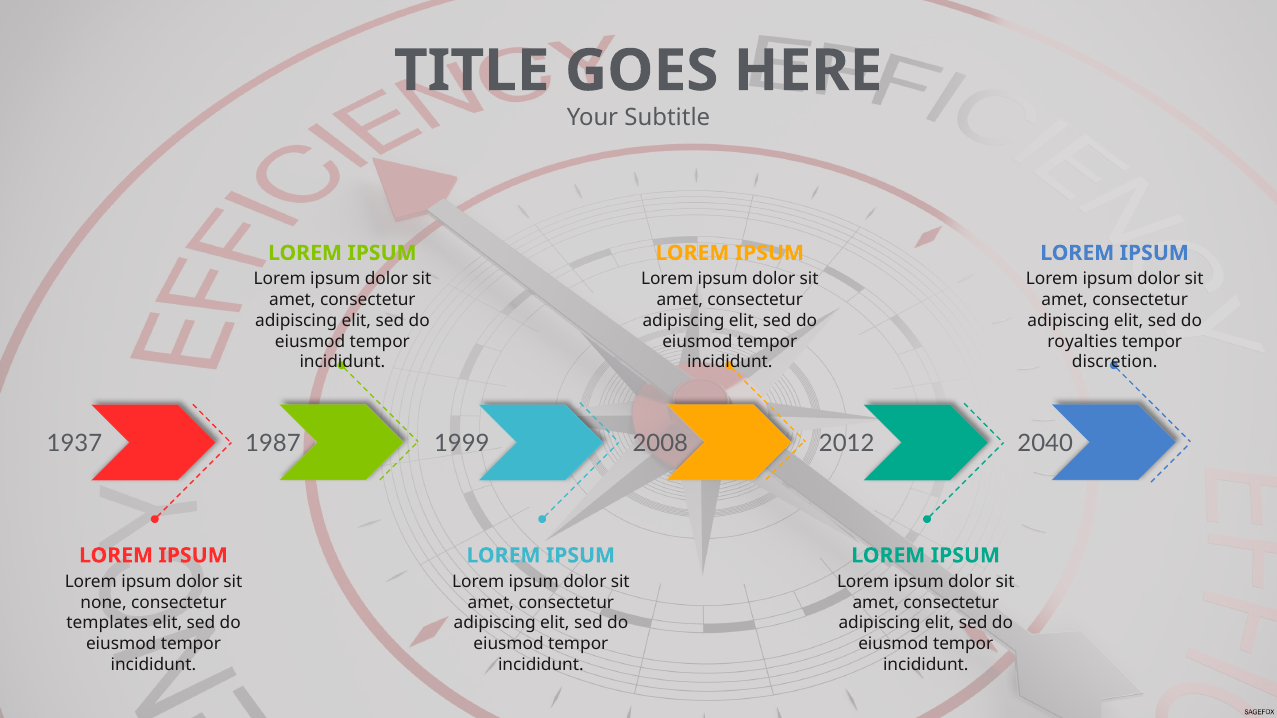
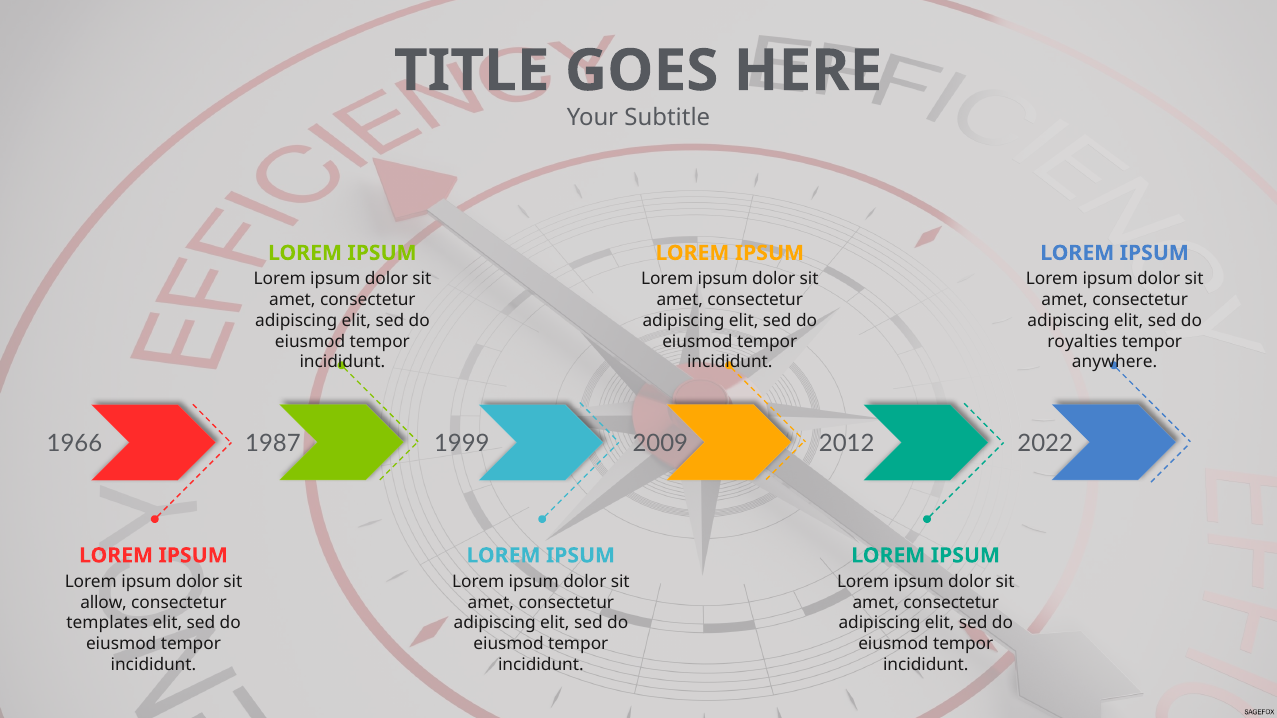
discretion: discretion -> anywhere (1115, 362)
1937: 1937 -> 1966 (74, 444)
2008: 2008 -> 2009 (660, 443)
2040: 2040 -> 2022 (1045, 443)
none: none -> allow (104, 603)
